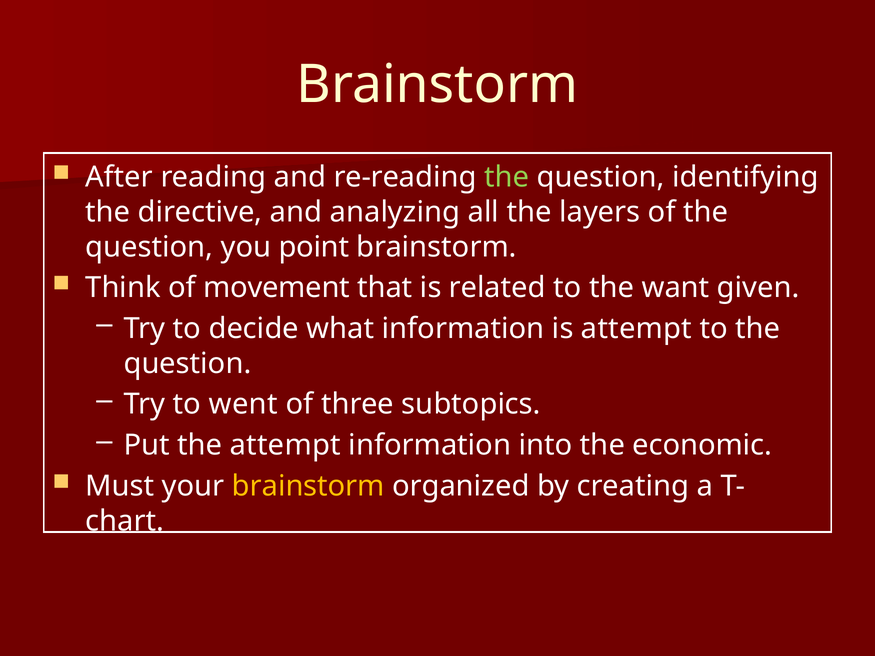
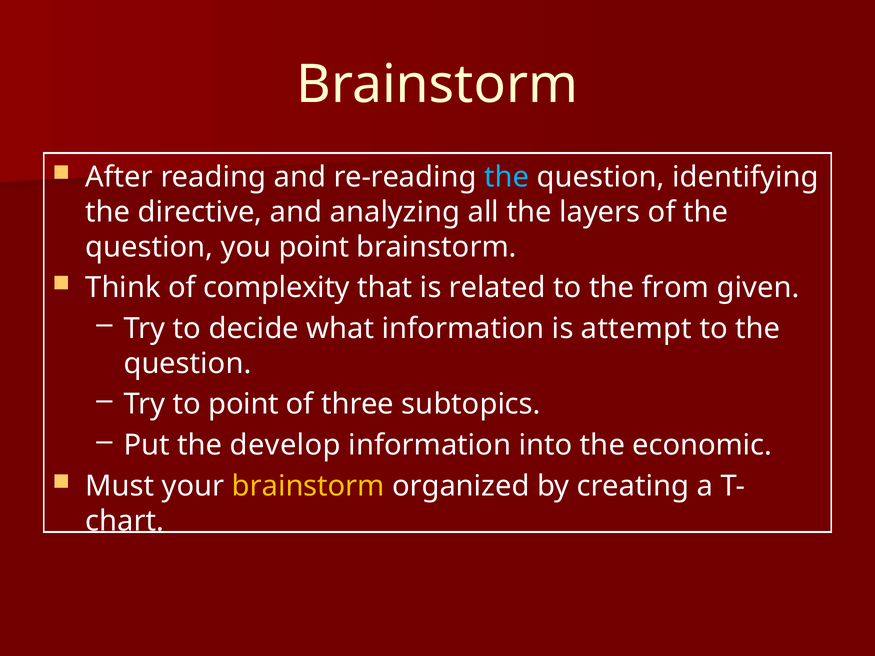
the colour: light green -> light blue (507, 177)
movement: movement -> complexity (277, 288)
want: want -> from (675, 288)
to went: went -> point (244, 405)
the attempt: attempt -> develop (285, 445)
